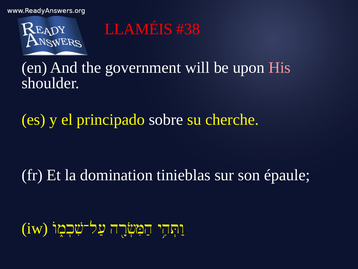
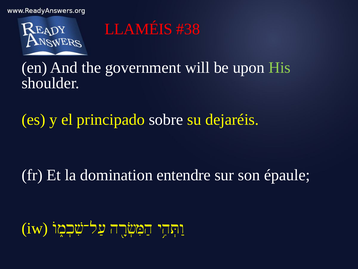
His colour: pink -> light green (280, 68)
cherche: cherche -> dejaréis (232, 119)
tinieblas: tinieblas -> entendre (184, 175)
